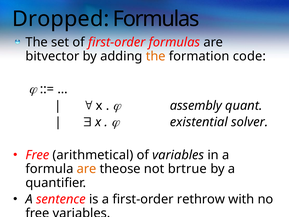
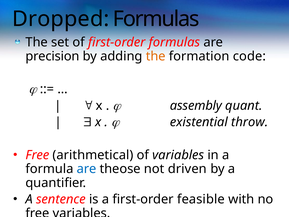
bitvector: bitvector -> precision (52, 56)
solver: solver -> throw (250, 122)
are colour: orange -> blue (87, 169)
brtrue: brtrue -> driven (187, 169)
rethrow: rethrow -> feasible (201, 199)
